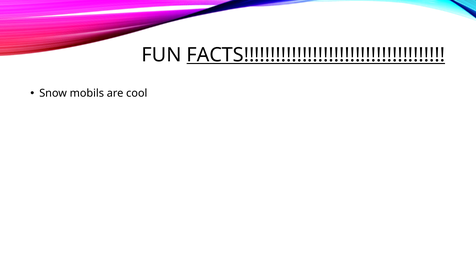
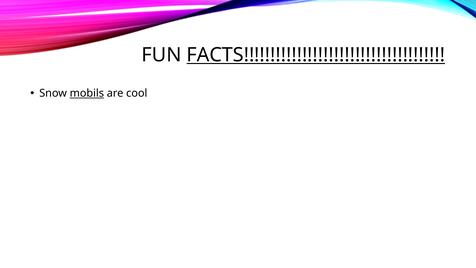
mobils underline: none -> present (87, 93)
